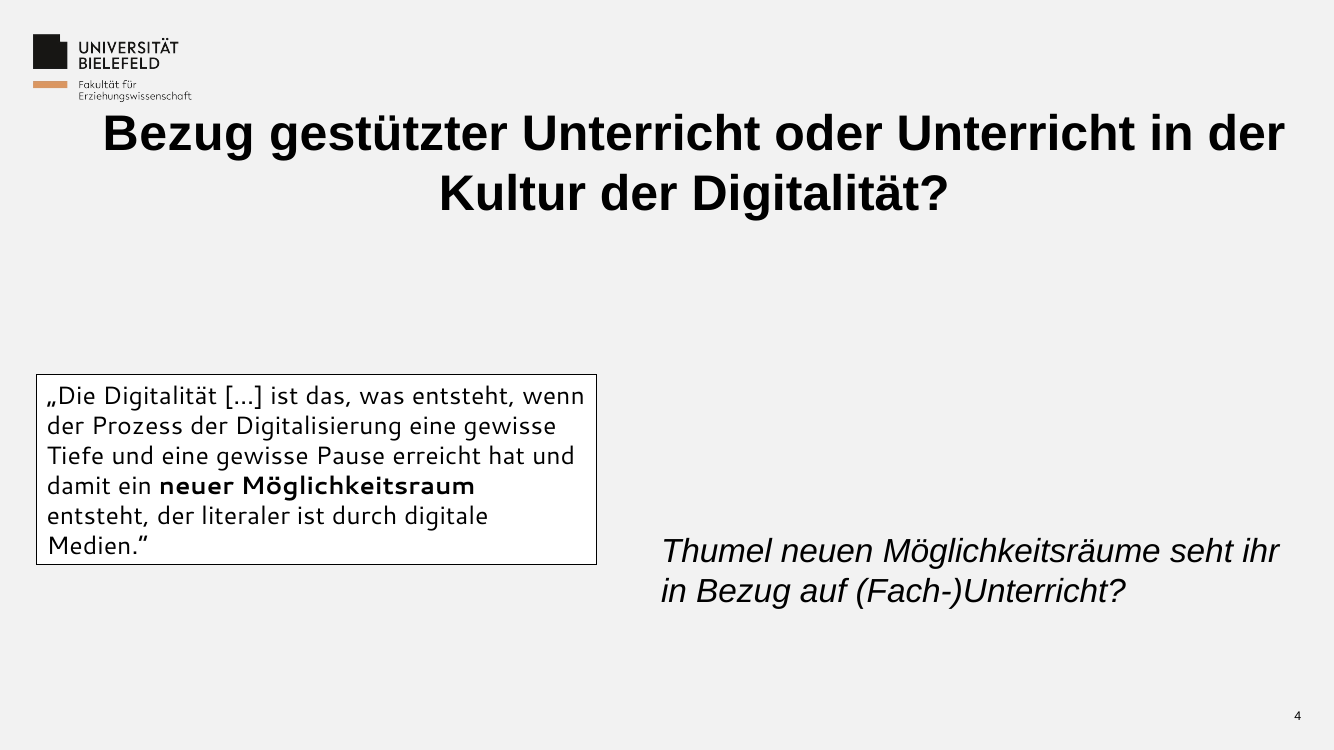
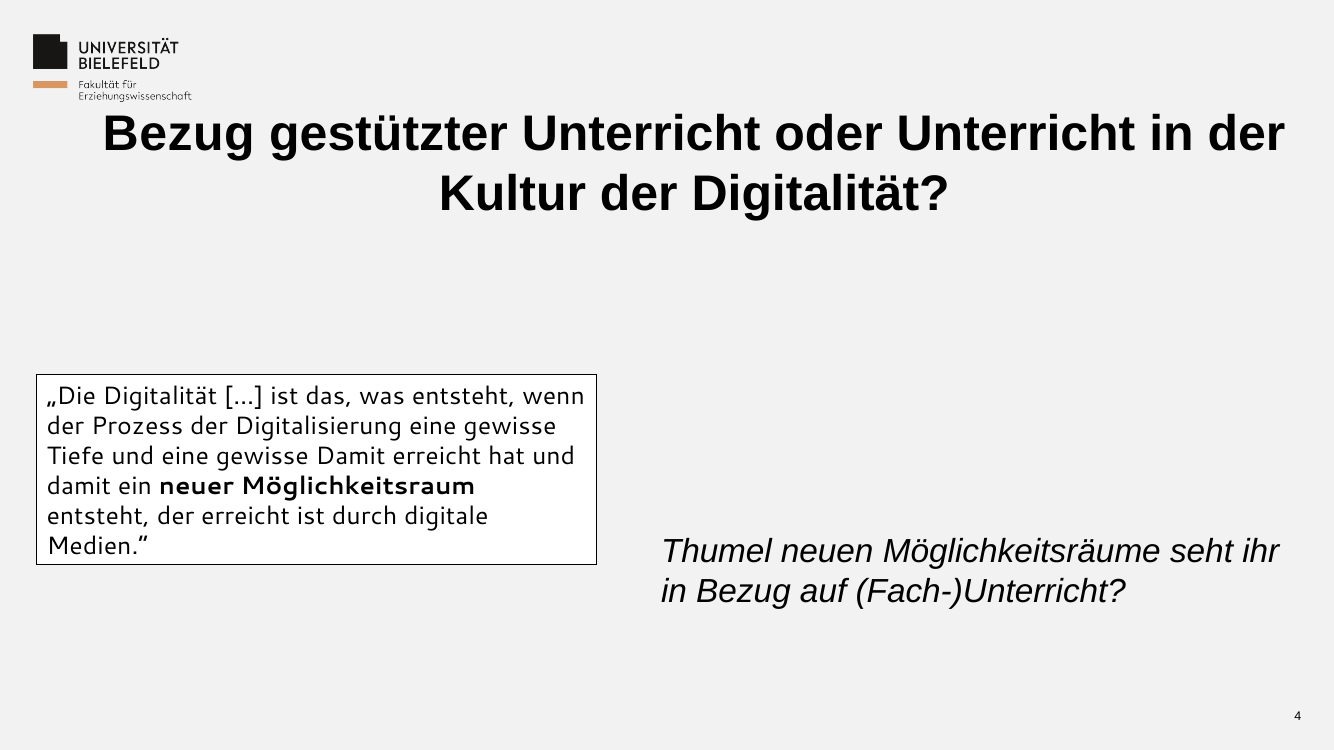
gewisse Pause: Pause -> Damit (351, 457)
der literaler: literaler -> erreicht (246, 517)
